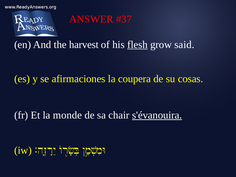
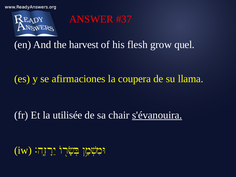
flesh underline: present -> none (137, 45)
said: said -> quel (184, 45)
cosas: cosas -> llama (191, 79)
monde: monde -> utilisée (67, 115)
